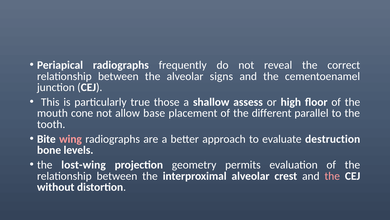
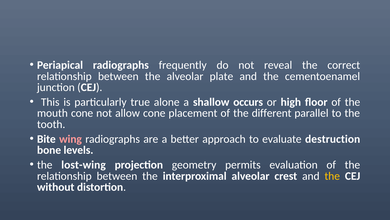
signs: signs -> plate (221, 76)
those: those -> alone (167, 102)
assess: assess -> occurs (248, 102)
allow base: base -> cone (154, 113)
the colour: pink -> yellow (332, 176)
